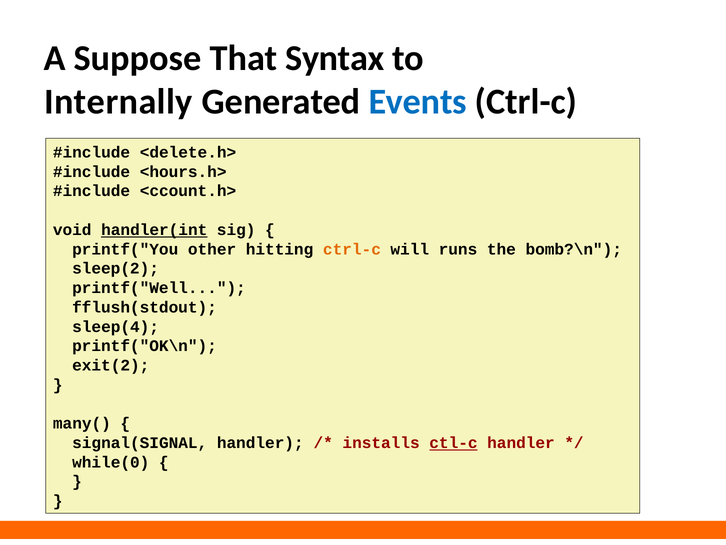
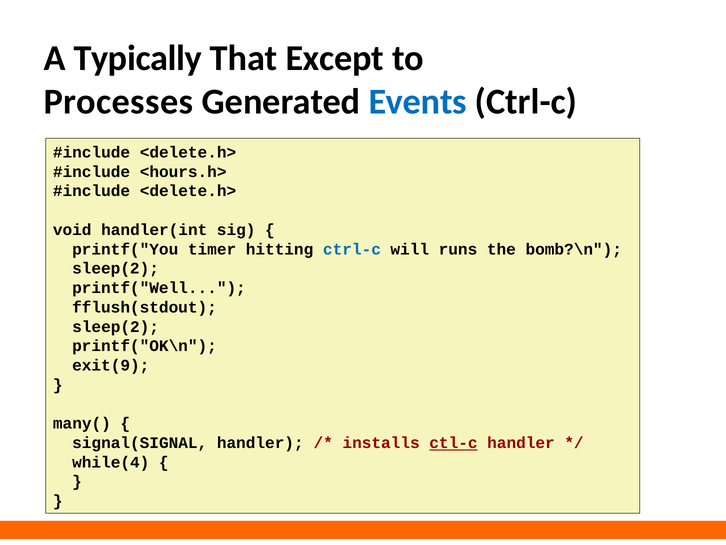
Suppose: Suppose -> Typically (138, 58)
Syntax: Syntax -> Except (335, 58)
Internally: Internally -> Processes (118, 102)
<ccount.h>: <ccount.h> -> <delete.h> (188, 191)
handler(int underline: present -> none (154, 230)
other: other -> timer (212, 249)
ctrl-c colour: orange -> blue (352, 249)
sleep(4: sleep(4 -> sleep(2 (116, 326)
exit(2: exit(2 -> exit(9 (111, 365)
while(0: while(0 -> while(4 (111, 462)
